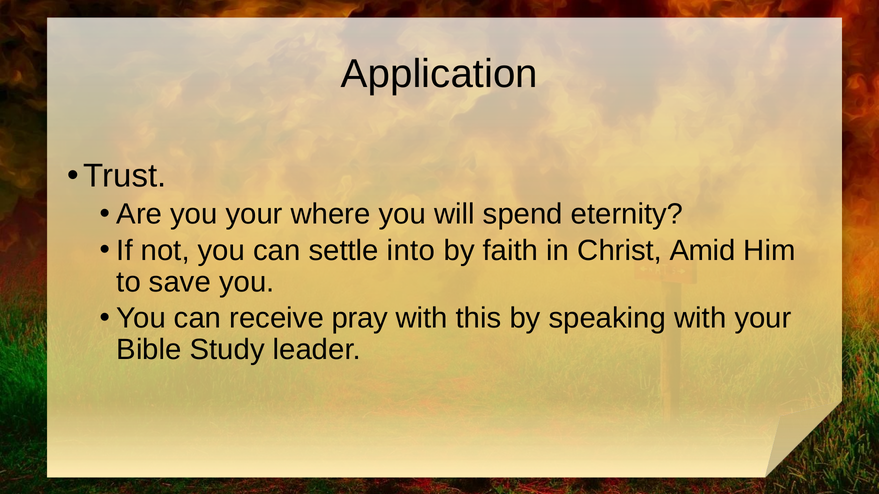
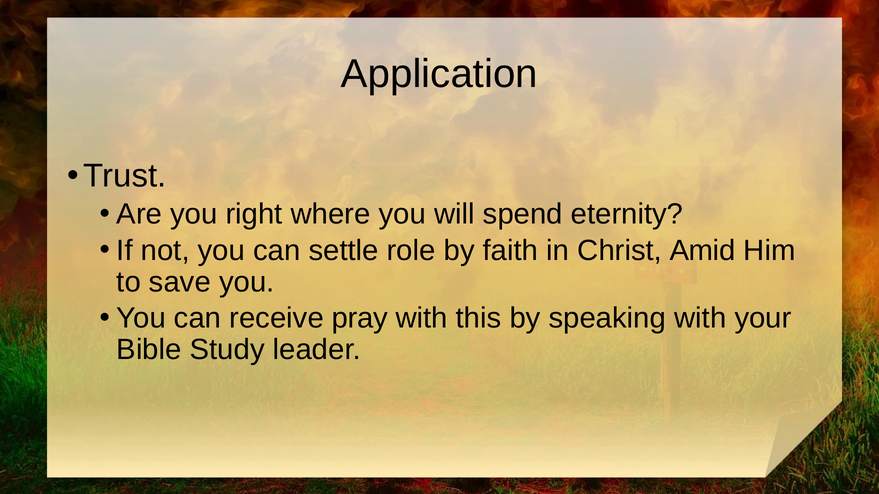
you your: your -> right (254, 214)
into: into -> role (411, 251)
